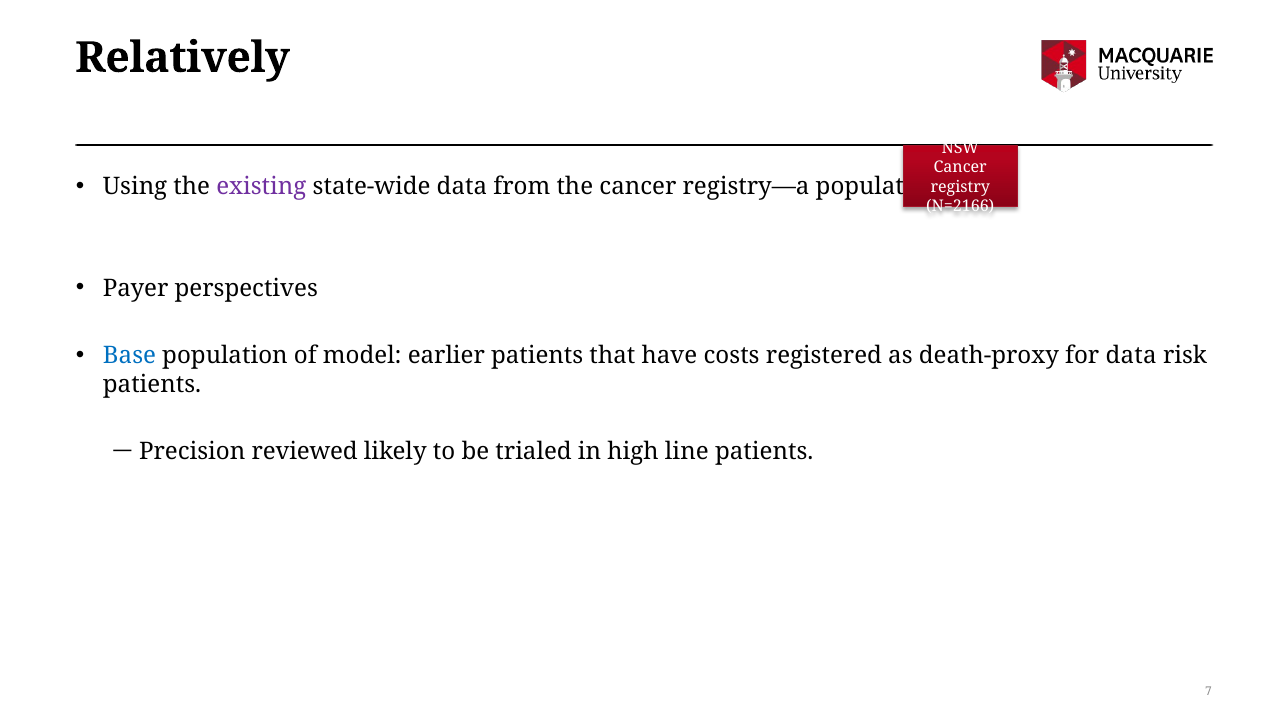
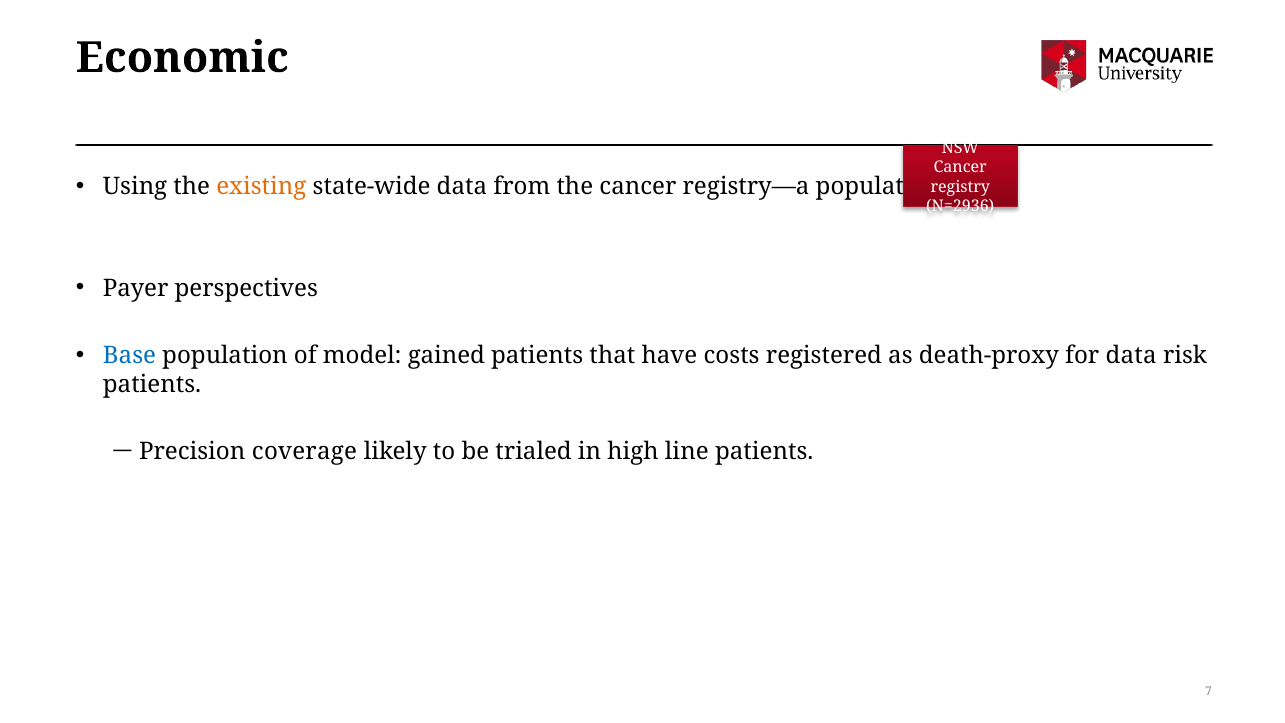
Relatively: Relatively -> Economic (182, 58)
existing colour: purple -> orange (261, 187)
N=2166: N=2166 -> N=2936 (960, 206)
earlier: earlier -> gained (446, 356)
reviewed: reviewed -> coverage (304, 452)
